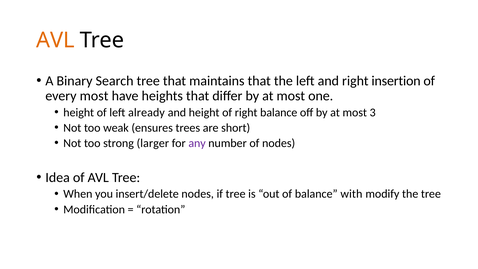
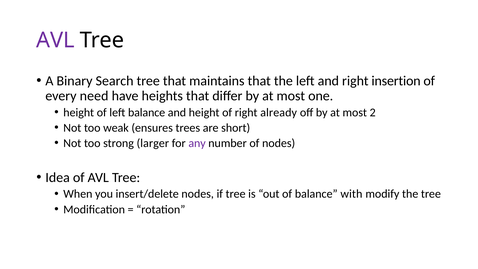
AVL colour: orange -> purple (55, 40)
every most: most -> need (94, 96)
left already: already -> balance (147, 112)
right balance: balance -> already (279, 112)
3: 3 -> 2 (373, 112)
